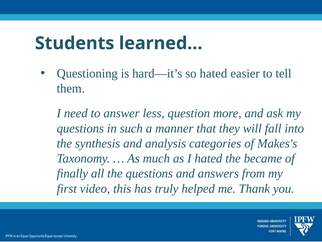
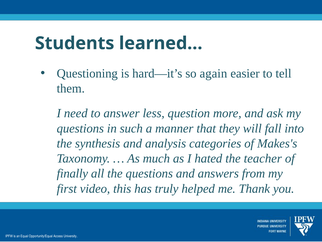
so hated: hated -> again (213, 73)
became: became -> teacher (263, 158)
